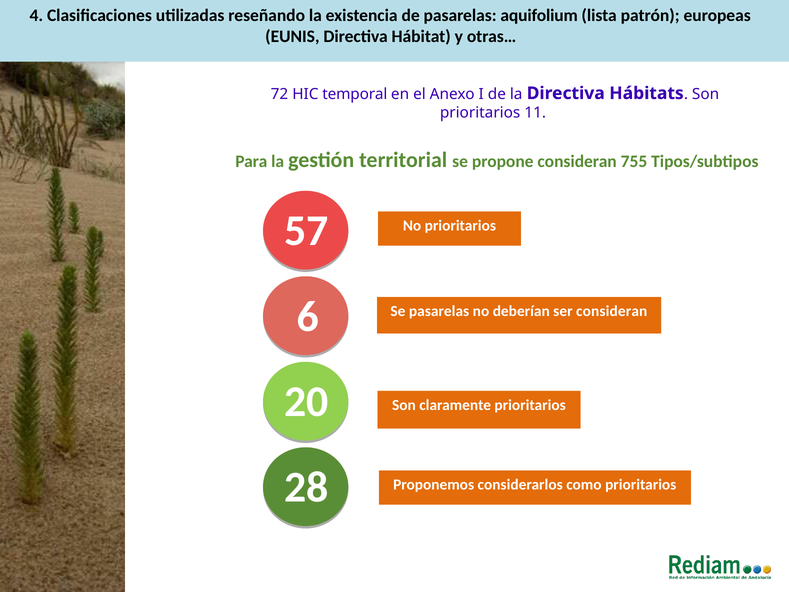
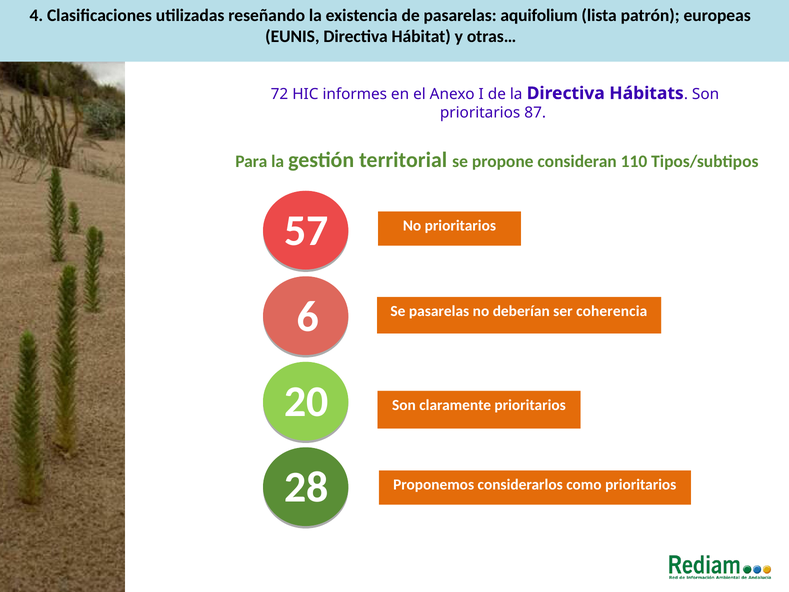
temporal: temporal -> informes (355, 94)
11: 11 -> 87 (535, 113)
755: 755 -> 110 (634, 161)
ser consideran: consideran -> coherencia (612, 311)
